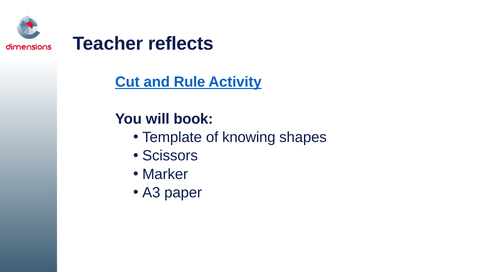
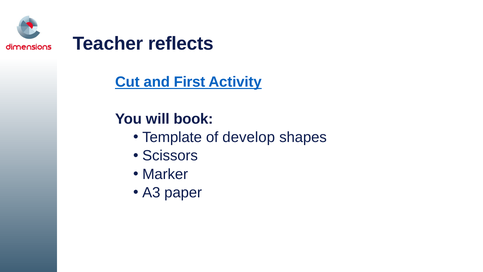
Rule: Rule -> First (190, 82)
knowing: knowing -> develop (249, 137)
